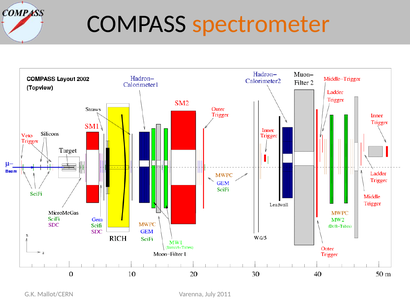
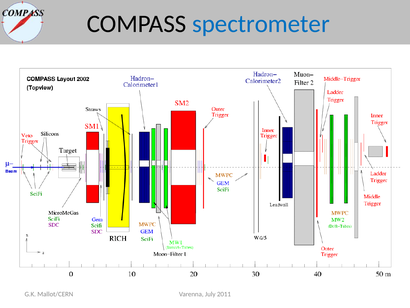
spectrometer colour: orange -> blue (261, 24)
